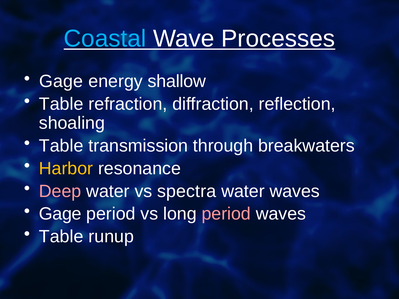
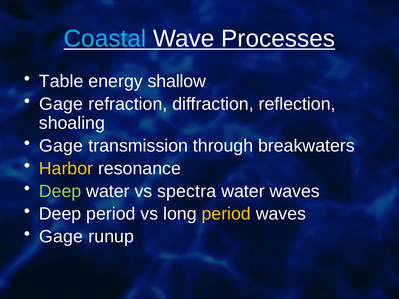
Gage: Gage -> Table (61, 81)
Table: Table -> Gage (61, 104)
Table: Table -> Gage (61, 146)
Deep colour: pink -> light green (60, 191)
Gage: Gage -> Deep (60, 214)
period colour: pink -> yellow (226, 214)
Table: Table -> Gage (61, 237)
